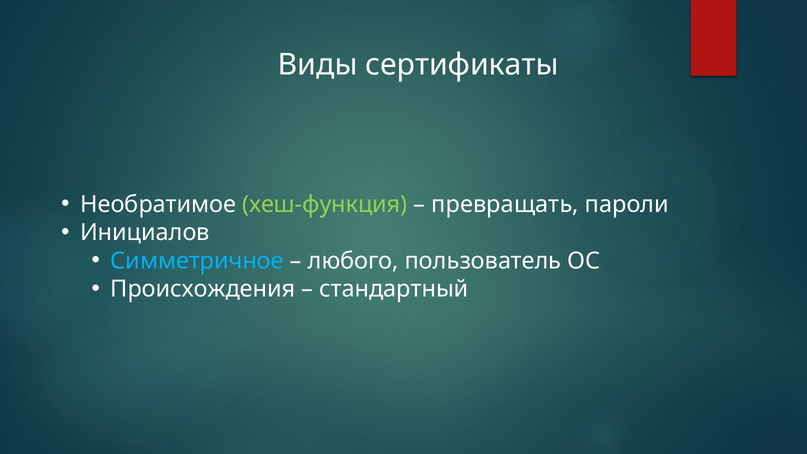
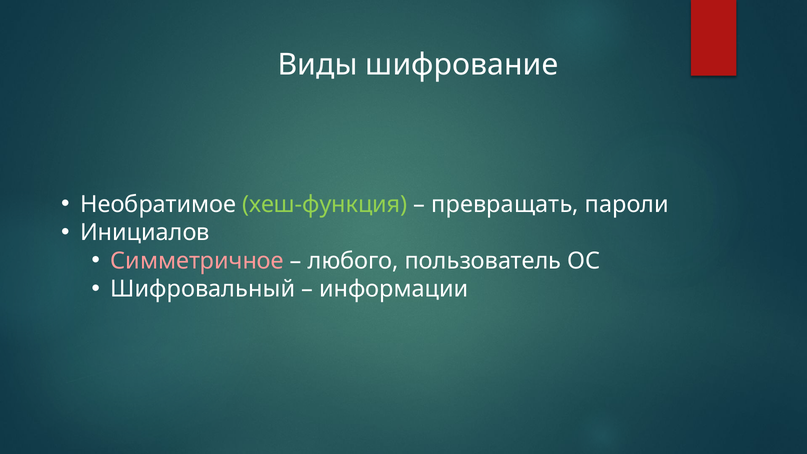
сертификаты: сертификаты -> шифрование (462, 65)
Симметричное colour: light blue -> pink (197, 261)
Происхождения: Происхождения -> Шифровальный (203, 289)
стандартный: стандартный -> информации (394, 289)
